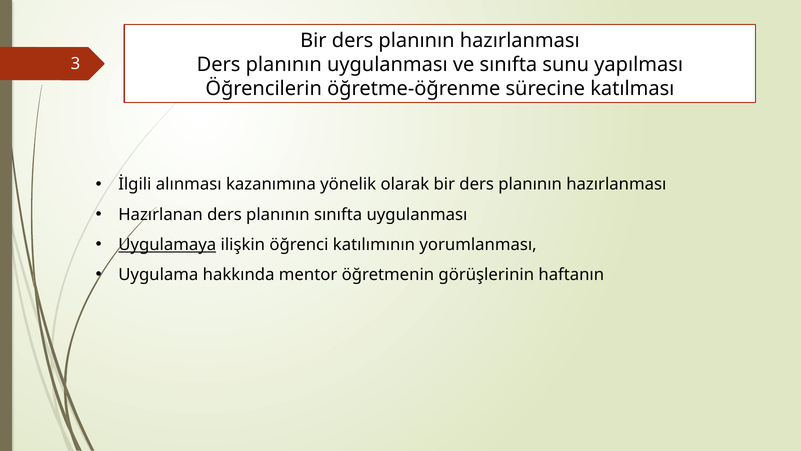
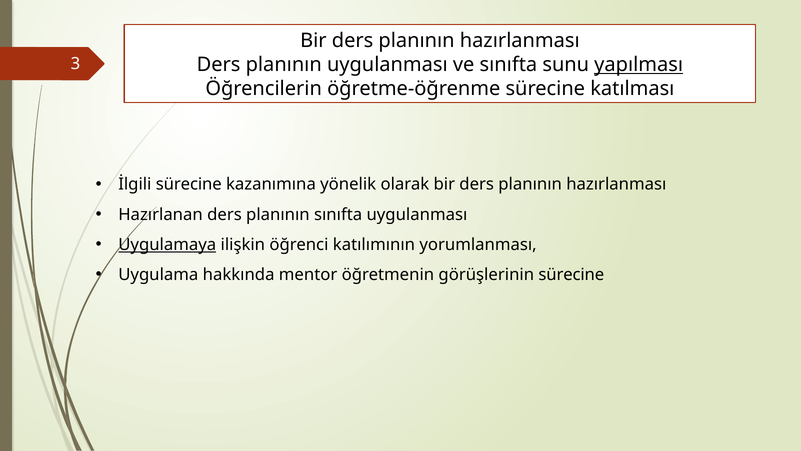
yapılması underline: none -> present (639, 65)
İlgili alınması: alınması -> sürecine (189, 184)
görüşlerinin haftanın: haftanın -> sürecine (571, 274)
